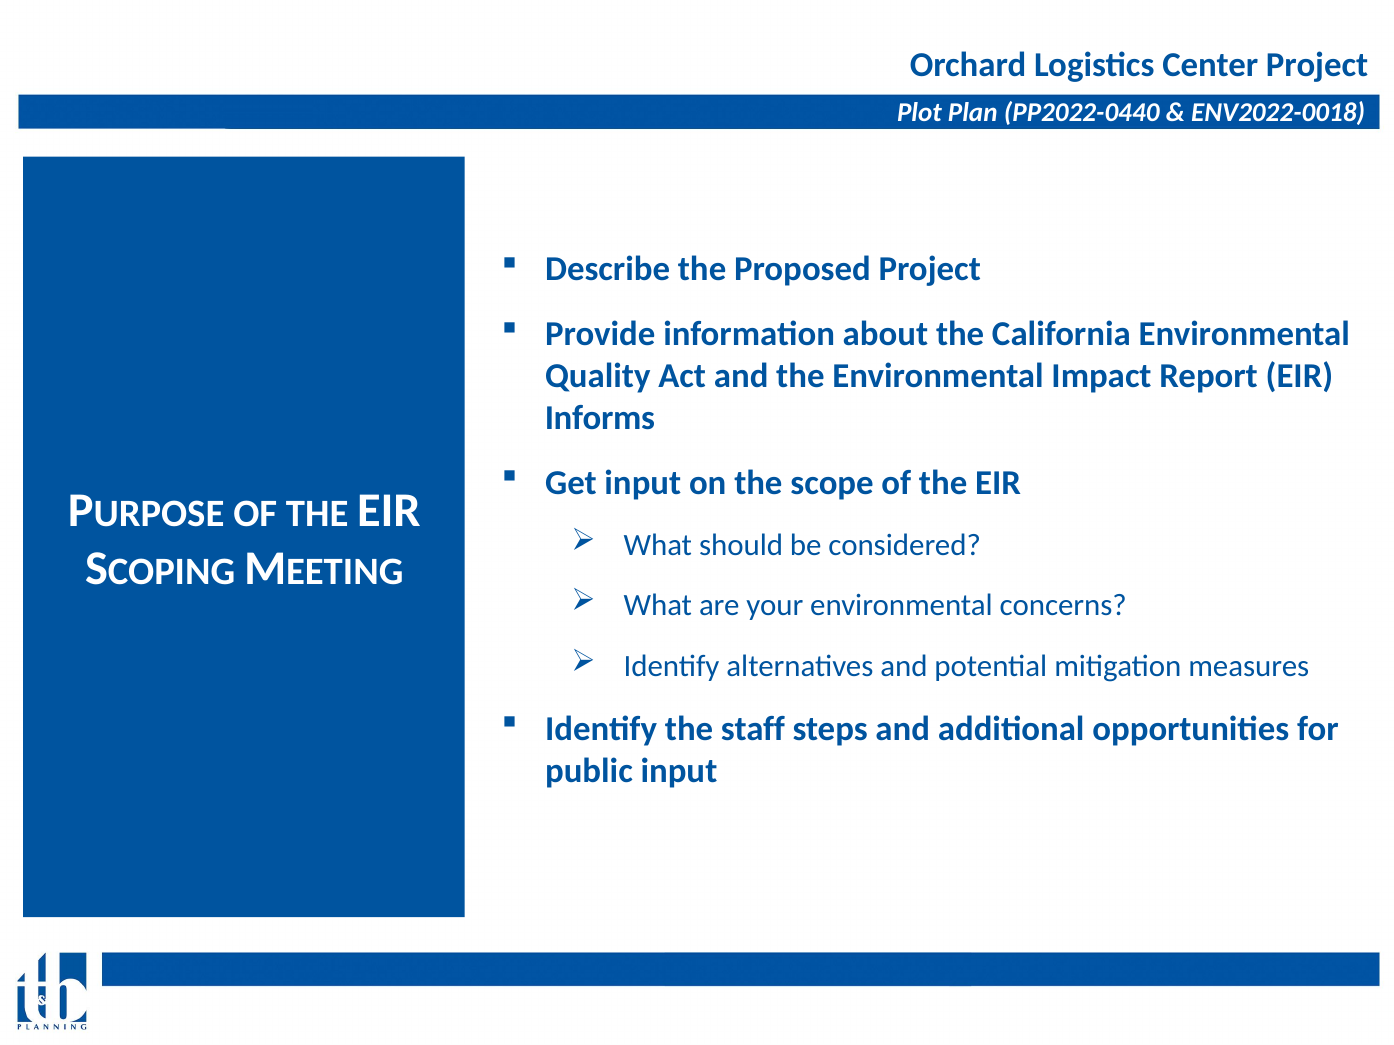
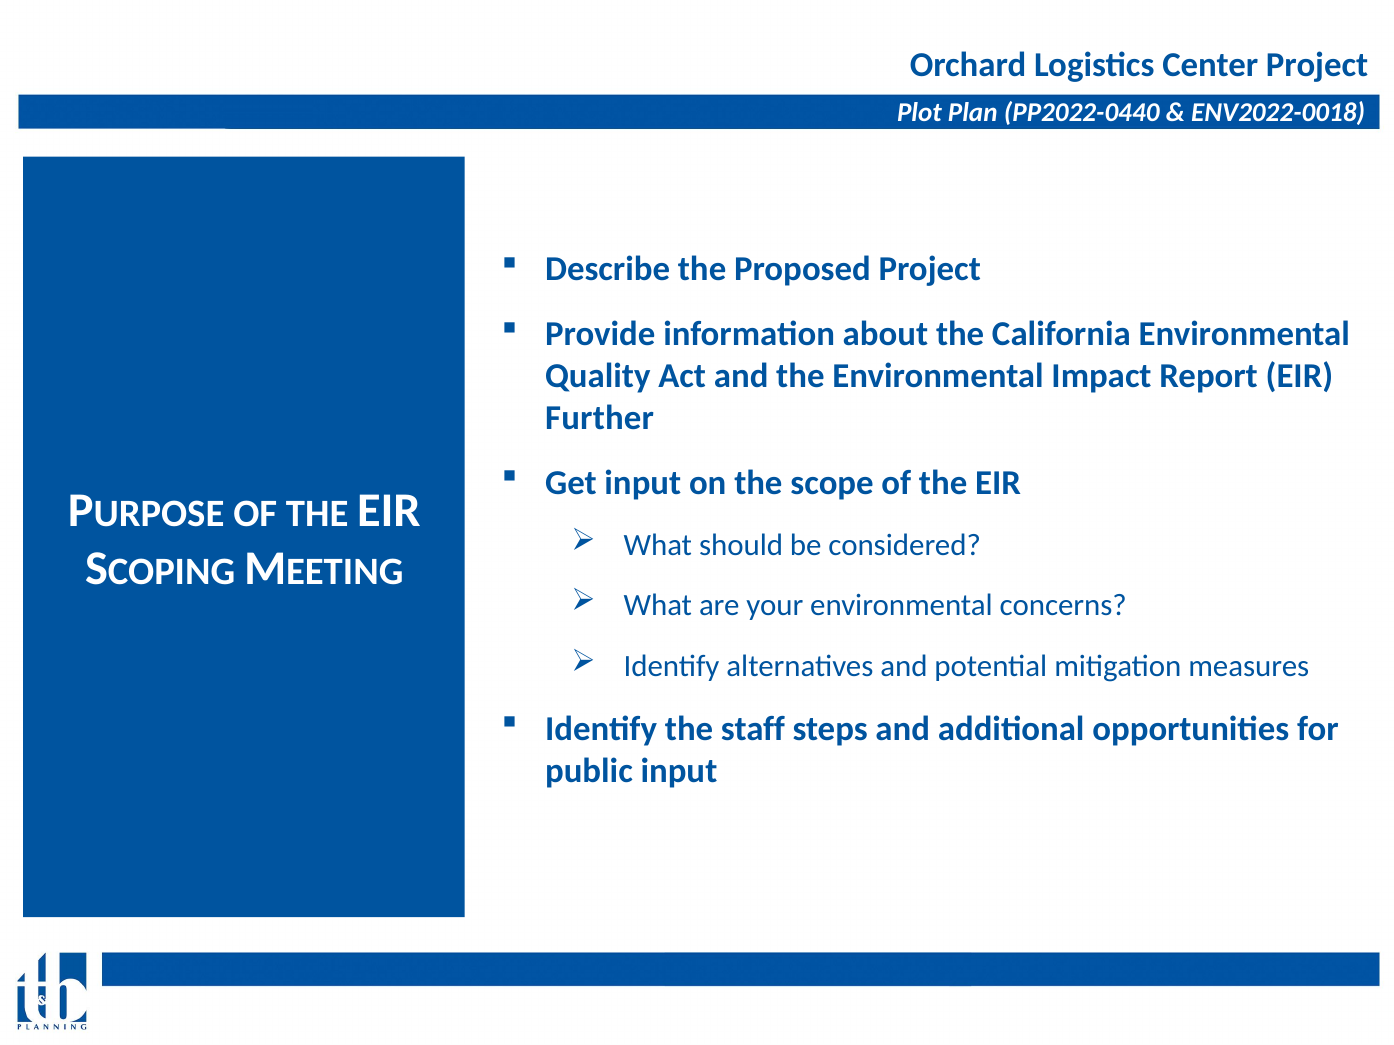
Informs: Informs -> Further (600, 418)
